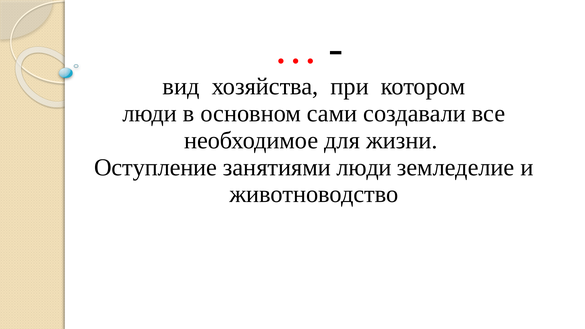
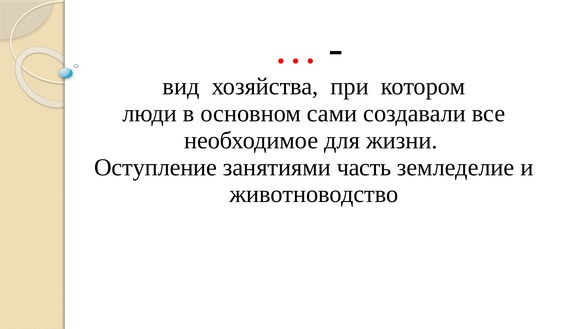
занятиями люди: люди -> часть (364, 167)
